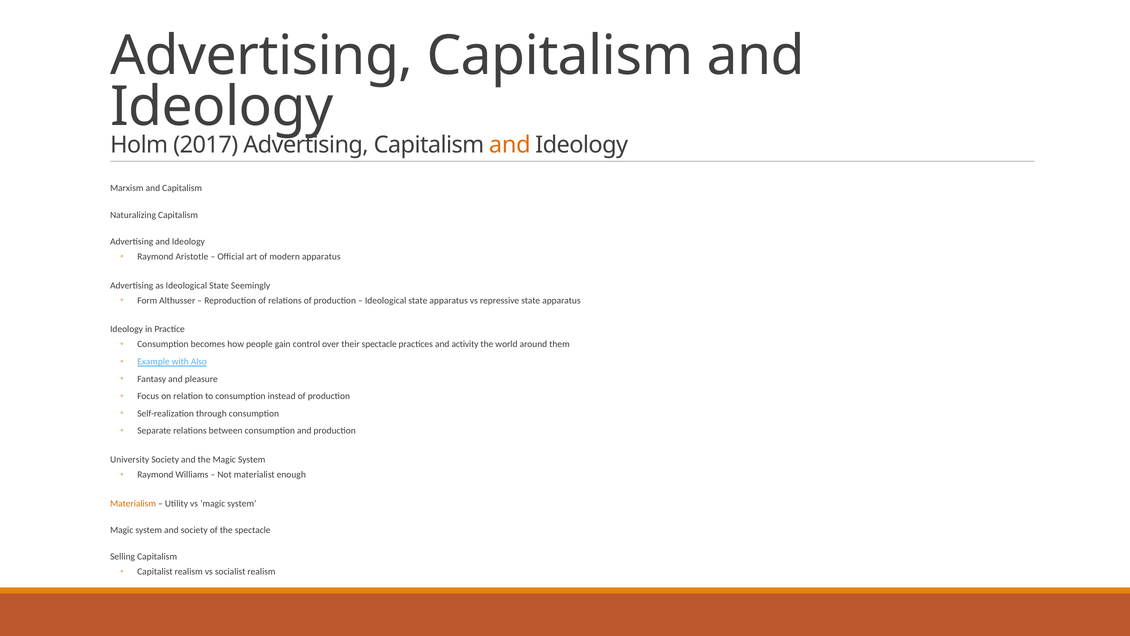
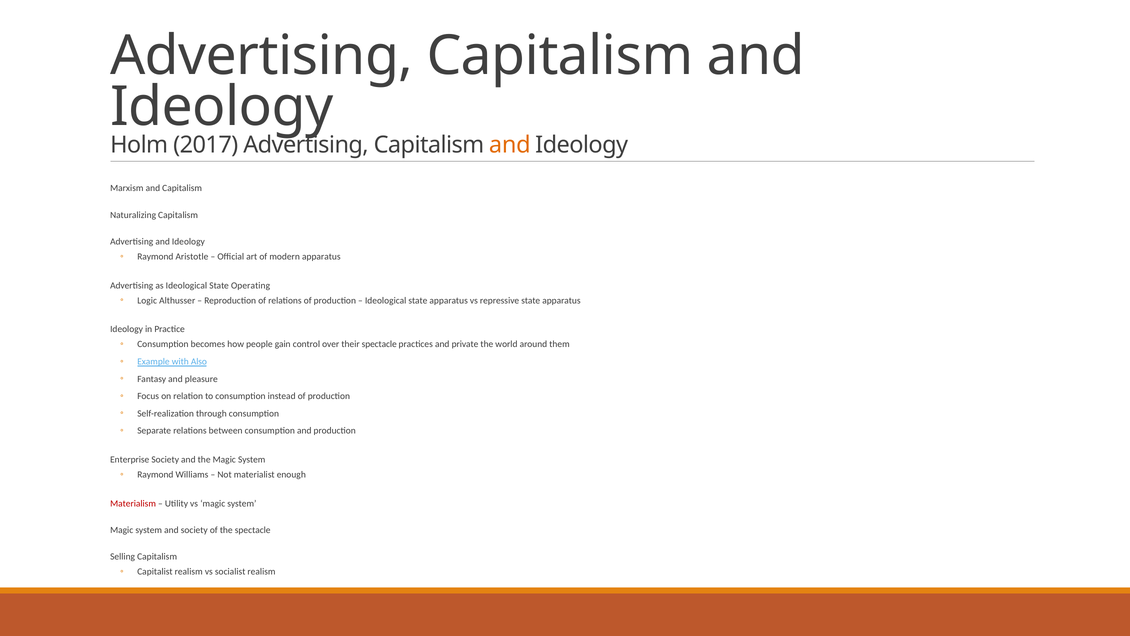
Seemingly: Seemingly -> Operating (251, 285)
Form: Form -> Logic (147, 300)
activity: activity -> private (465, 344)
University: University -> Enterprise (130, 459)
Materialism colour: orange -> red (133, 503)
